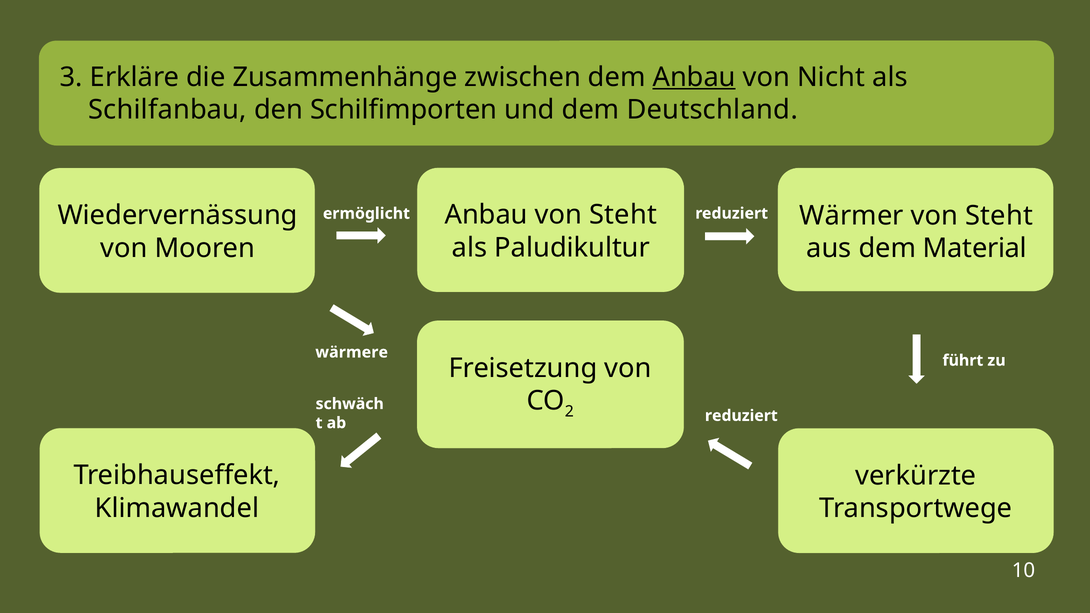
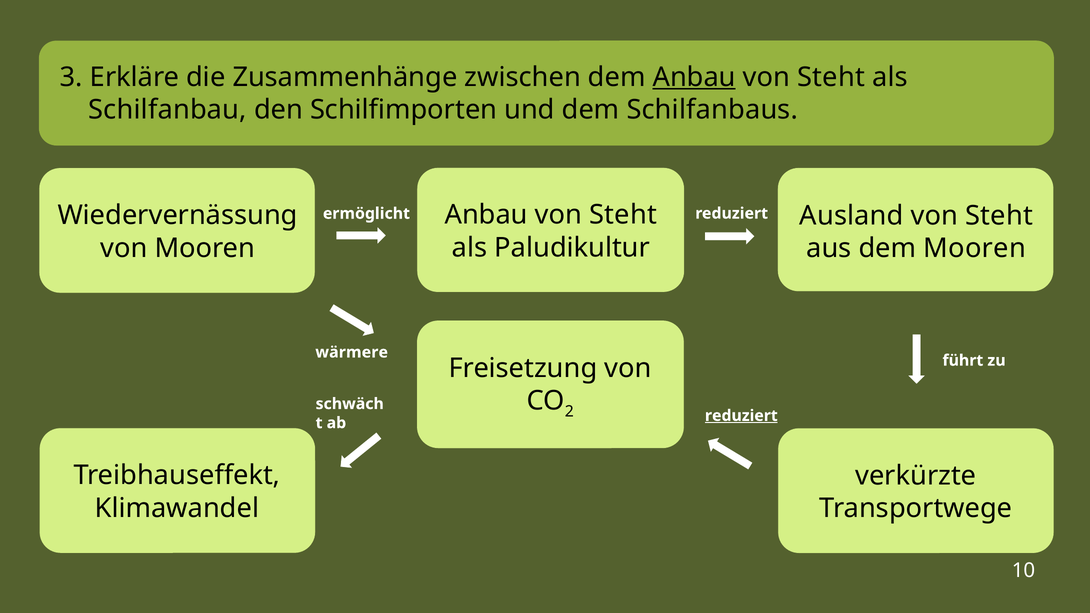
Nicht: Nicht -> Steht (831, 77)
Deutschland: Deutschland -> Schilfanbaus (712, 110)
Wärmer: Wärmer -> Ausland (852, 216)
dem Material: Material -> Mooren (975, 248)
reduziert underline: none -> present (741, 416)
